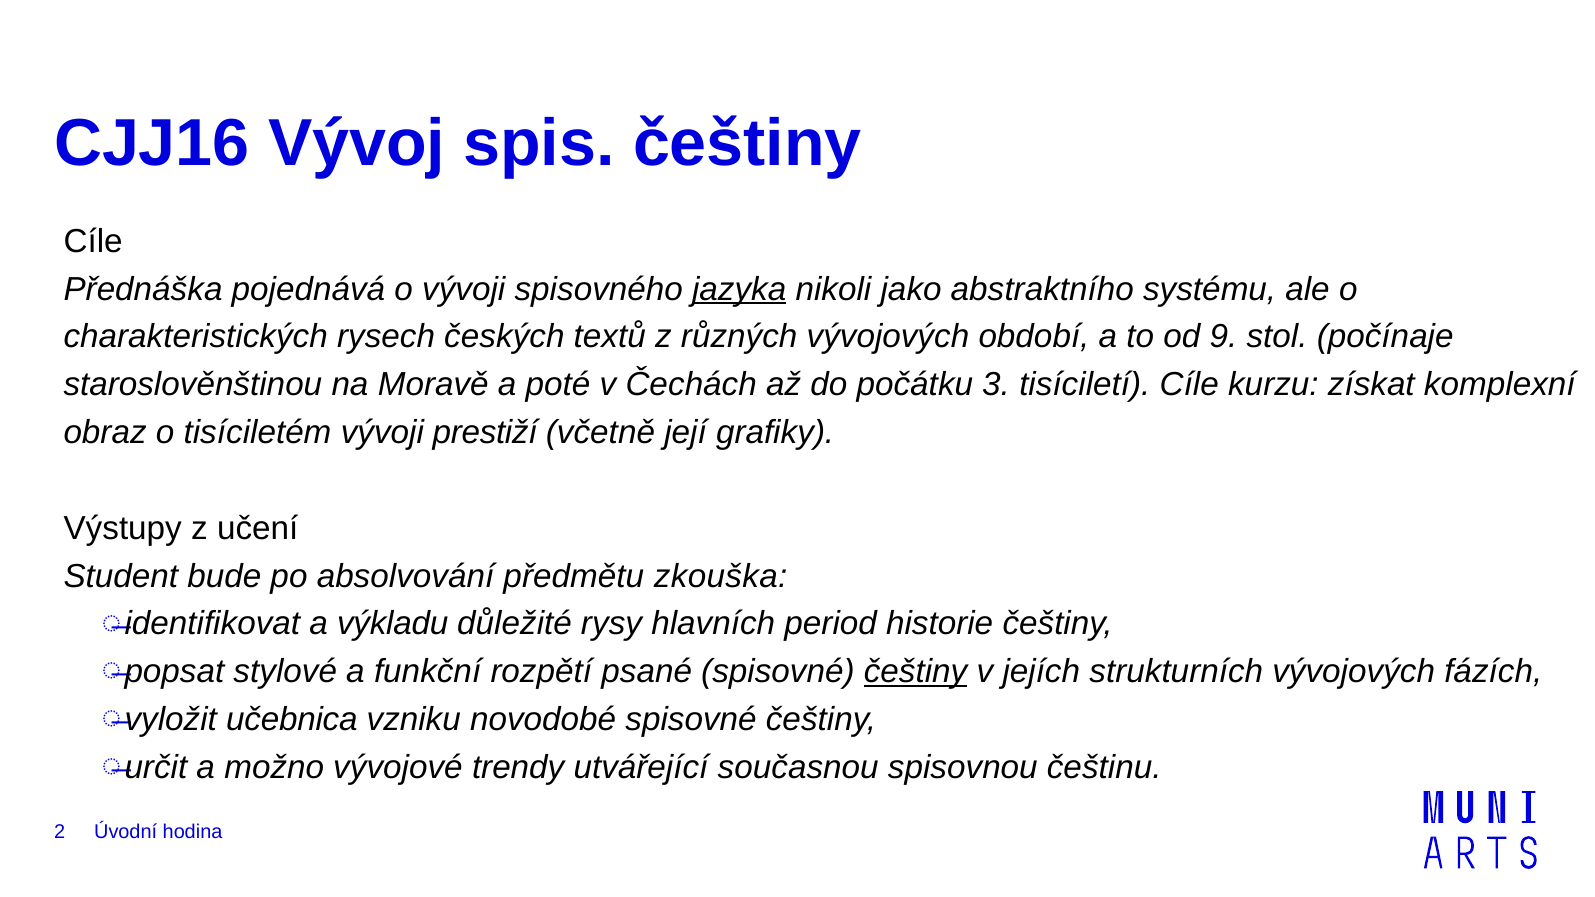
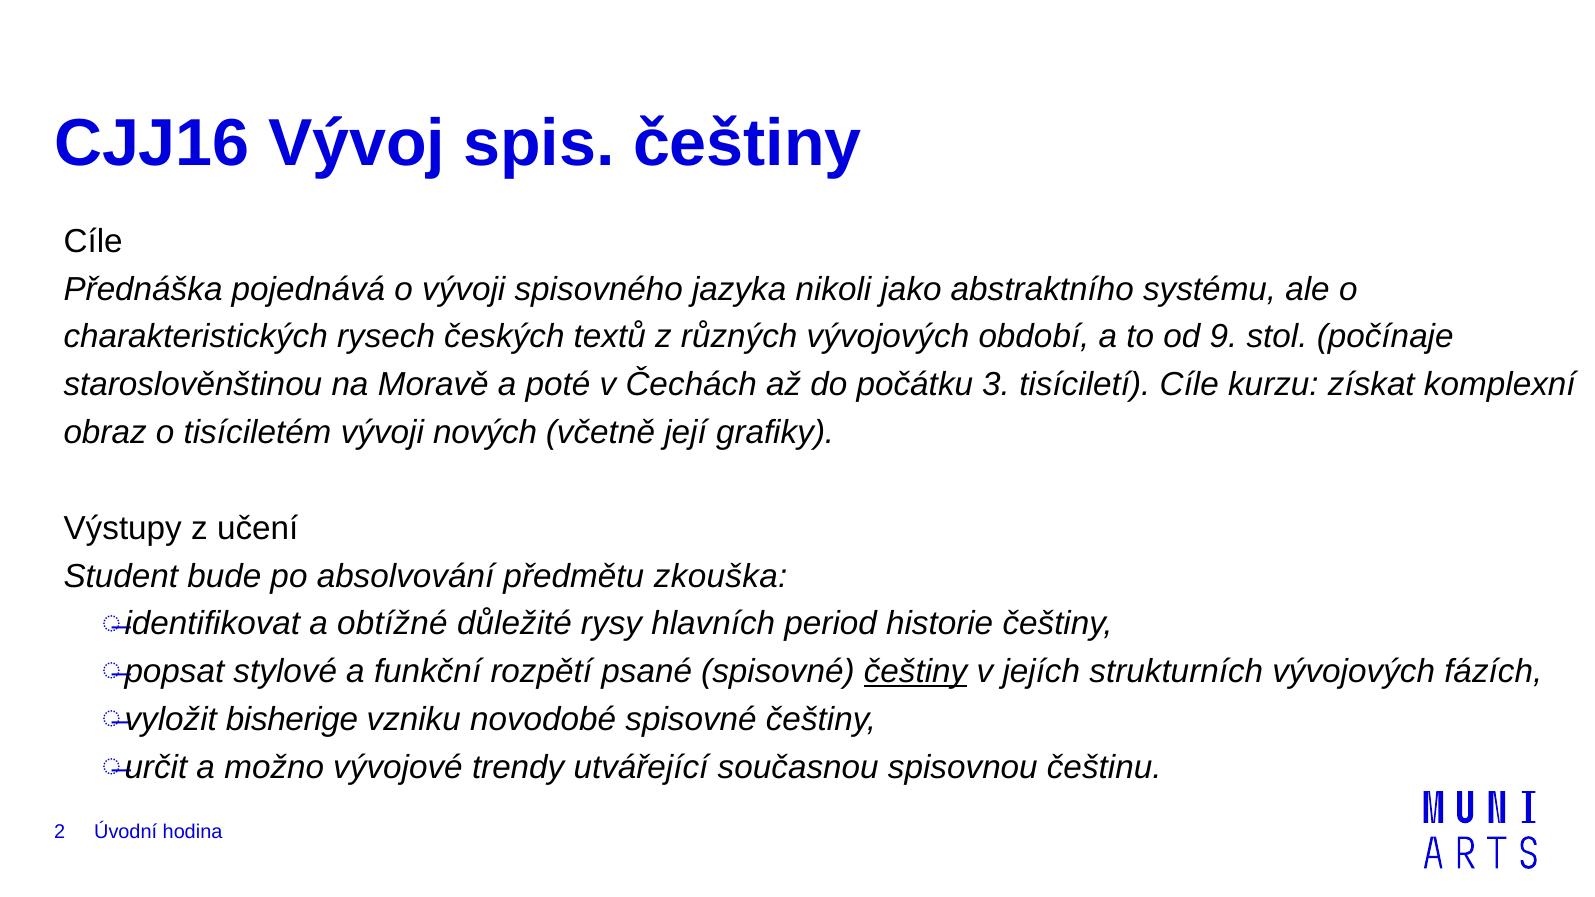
jazyka underline: present -> none (739, 289)
prestiží: prestiží -> nových (485, 433)
výkladu: výkladu -> obtížné (392, 624)
učebnica: učebnica -> bisherige (292, 720)
